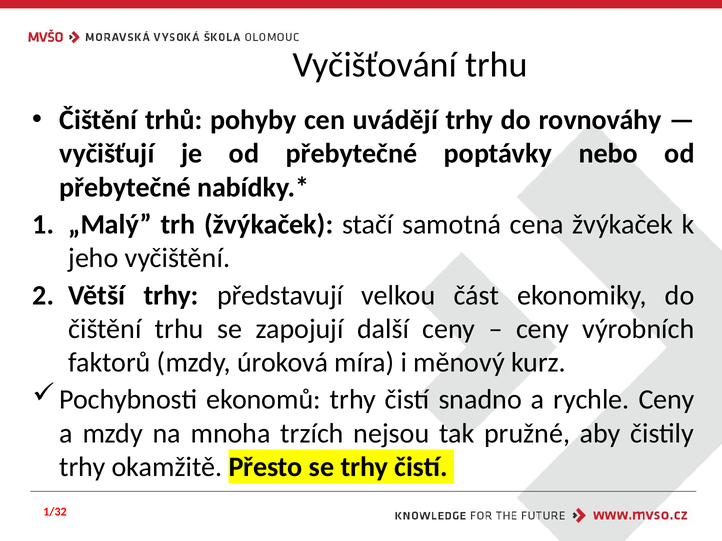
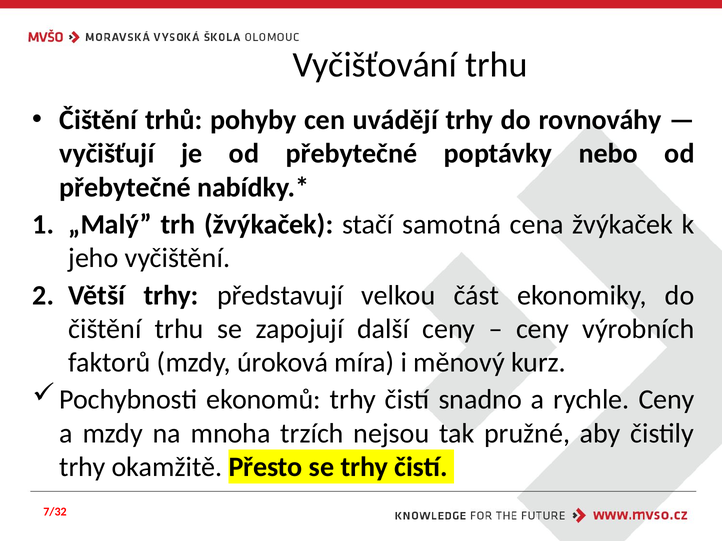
1/32: 1/32 -> 7/32 (55, 512)
